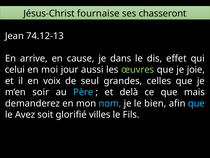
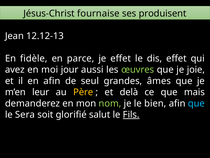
chasseront: chasseront -> produisent (163, 13)
74.12-13: 74.12-13 -> 12.12-13 (45, 36)
arrive: arrive -> fidèle (34, 58)
cause: cause -> parce (81, 58)
je dans: dans -> effet (121, 58)
celui: celui -> avez (15, 69)
en voix: voix -> afin (52, 81)
celles: celles -> âmes (159, 81)
soir: soir -> leur (41, 92)
Père colour: light blue -> yellow (83, 92)
nom colour: light blue -> light green (110, 103)
Avez: Avez -> Sera (25, 114)
villes: villes -> salut (100, 114)
Fils underline: none -> present (131, 114)
